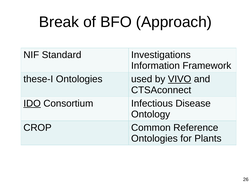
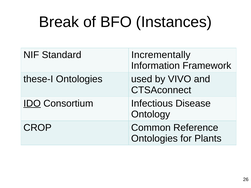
Approach: Approach -> Instances (174, 22)
Investigations: Investigations -> Incrementally (161, 55)
VIVO underline: present -> none (180, 79)
